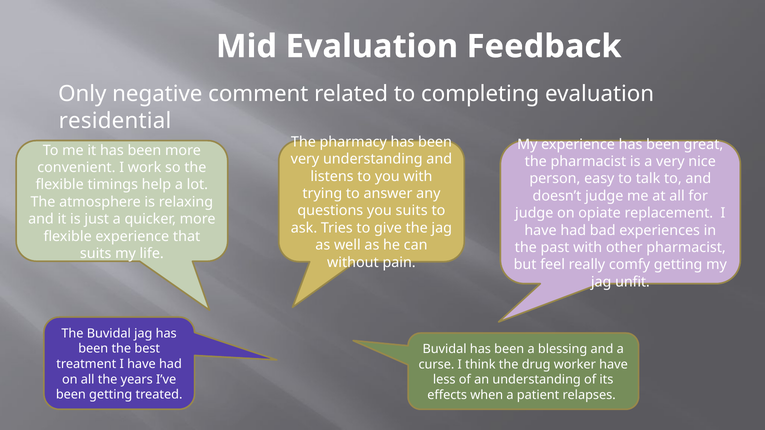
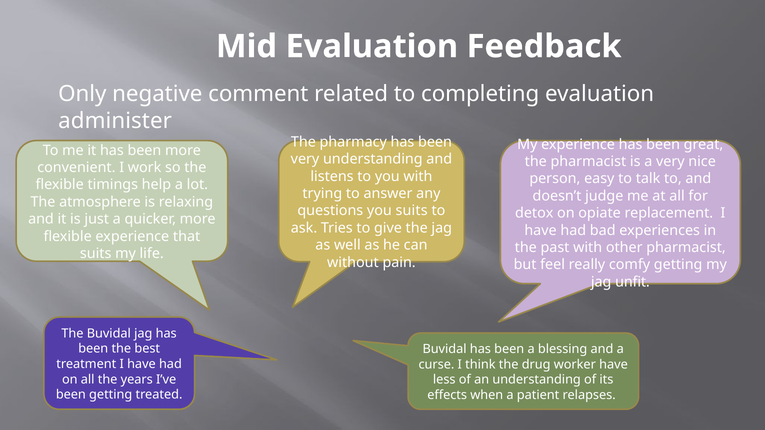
residential: residential -> administer (115, 121)
judge: judge -> detox (534, 213)
